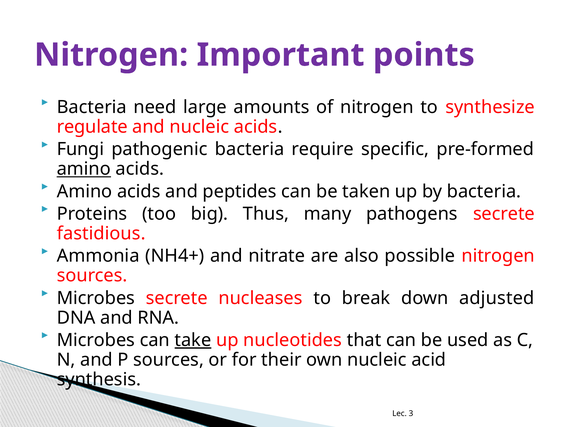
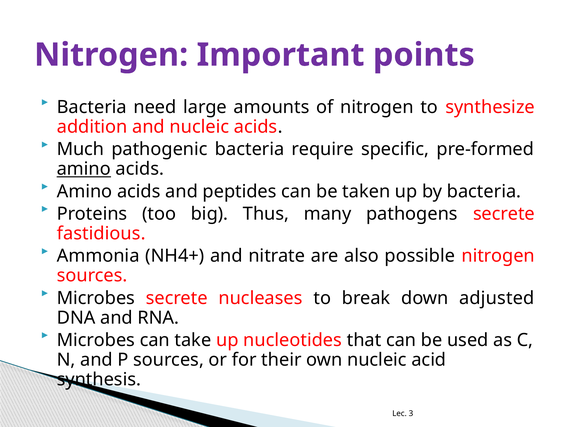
regulate: regulate -> addition (92, 127)
Fungi: Fungi -> Much (80, 149)
take underline: present -> none (193, 340)
